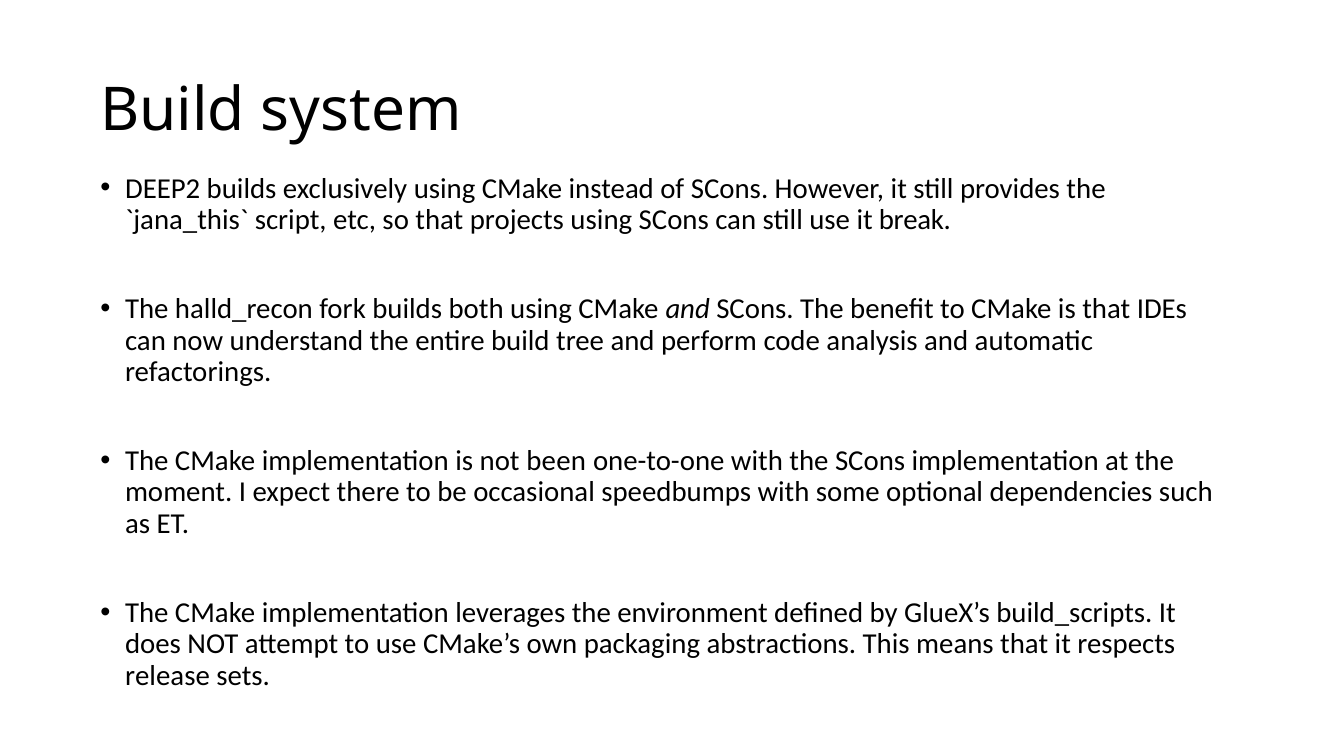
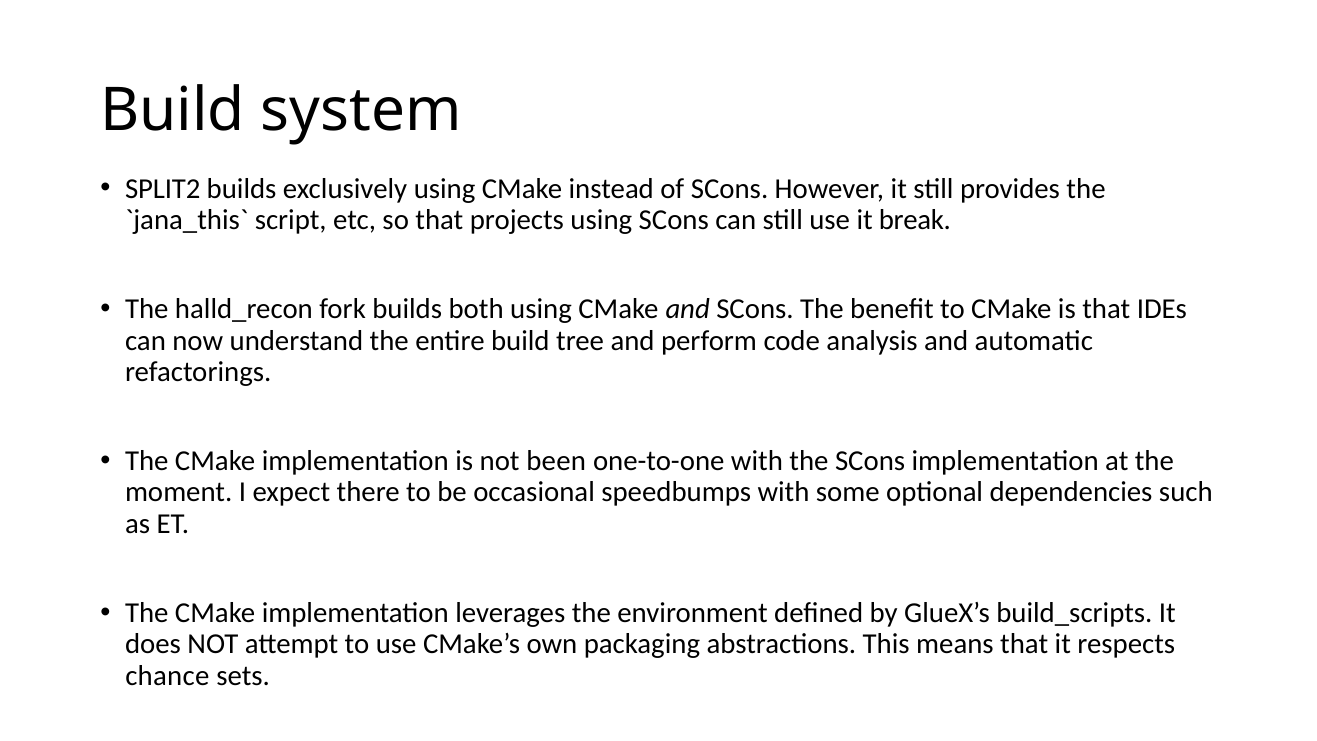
DEEP2: DEEP2 -> SPLIT2 (163, 189)
release: release -> chance (167, 675)
